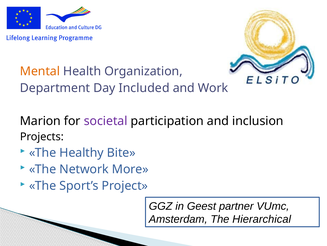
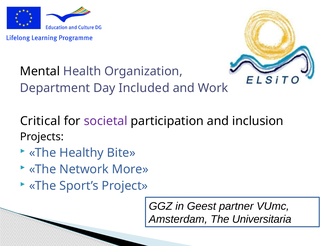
Mental colour: orange -> black (40, 71)
Marion: Marion -> Critical (40, 121)
Hierarchical: Hierarchical -> Universitaria (262, 219)
